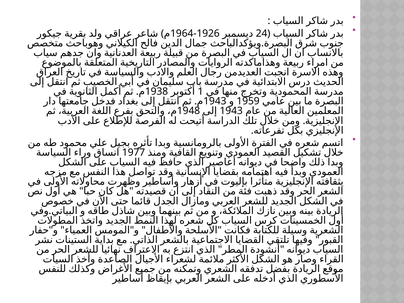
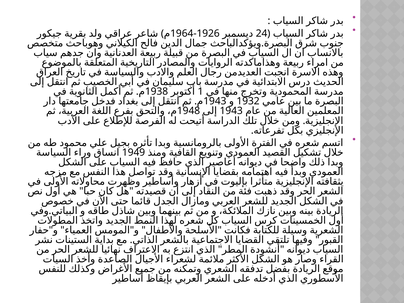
1959: 1959 -> 1932 (248, 101)
1977: 1977 -> 1949 (134, 152)
